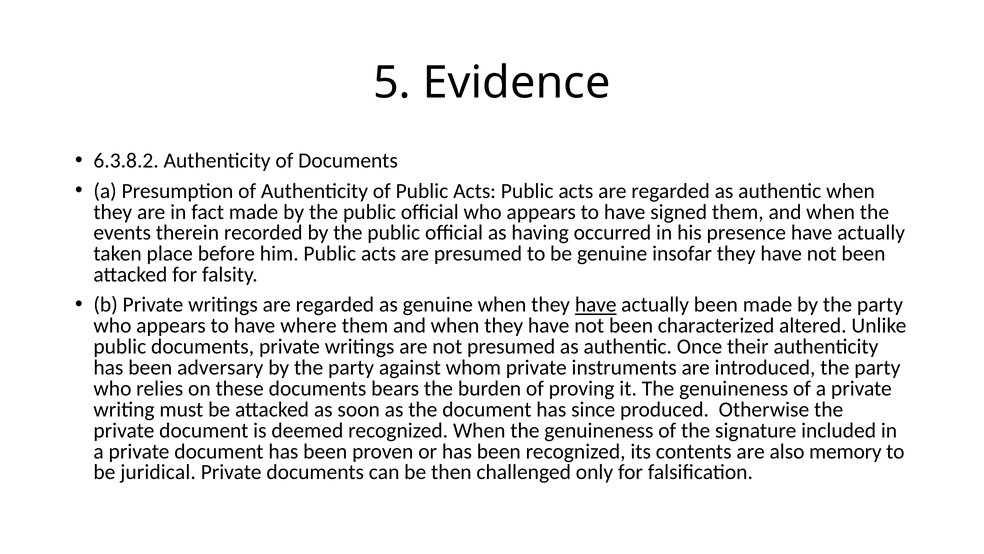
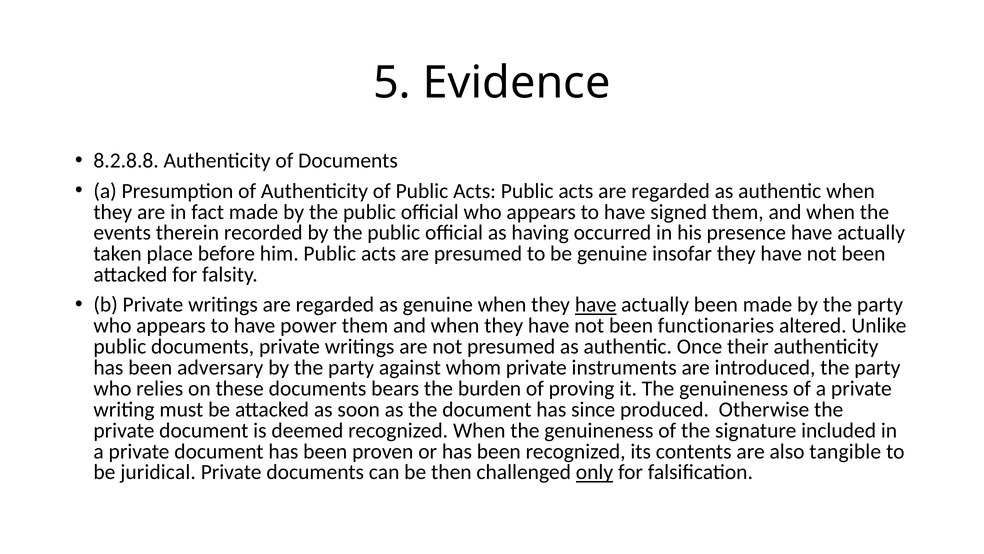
6.3.8.2: 6.3.8.2 -> 8.2.8.8 (126, 161)
where: where -> power (309, 326)
characterized: characterized -> functionaries (716, 326)
memory: memory -> tangible (845, 451)
only underline: none -> present (595, 472)
